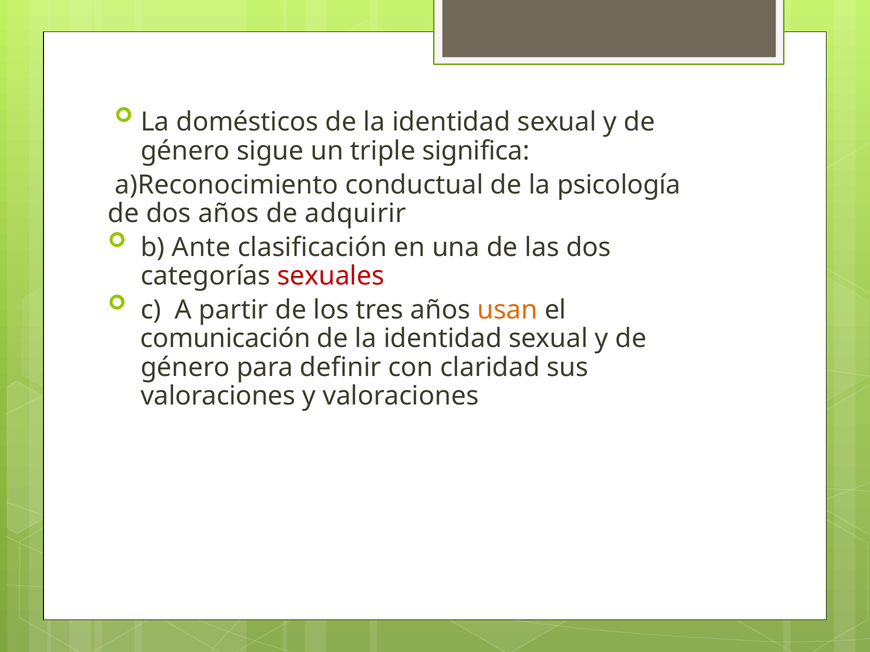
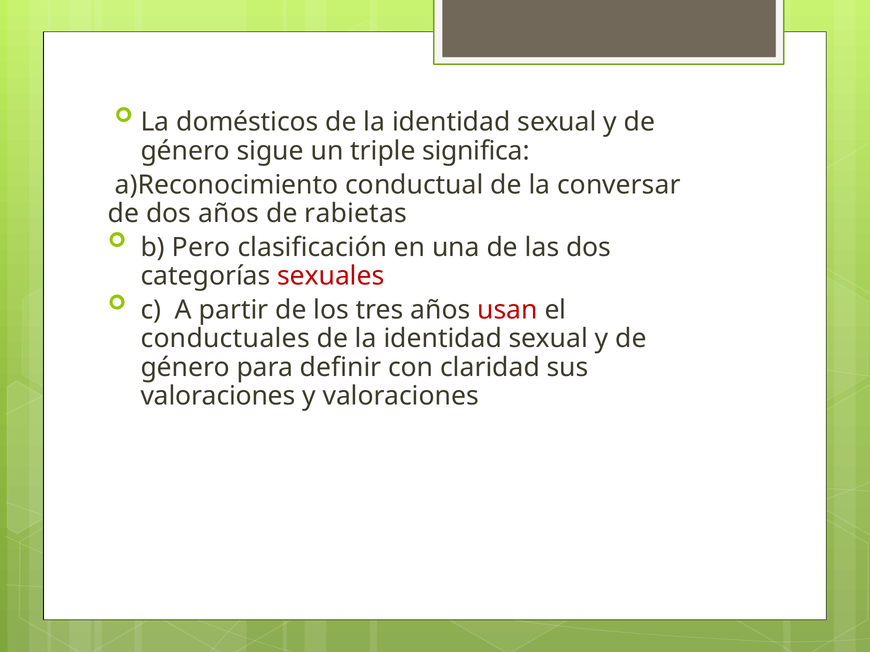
psicología: psicología -> conversar (619, 185)
adquirir: adquirir -> rabietas (356, 214)
Ante: Ante -> Pero (201, 248)
usan colour: orange -> red (507, 310)
comunicación: comunicación -> conductuales (225, 339)
